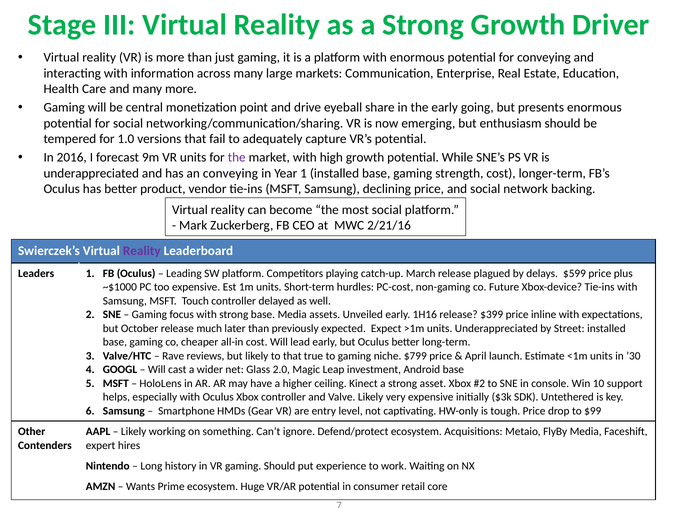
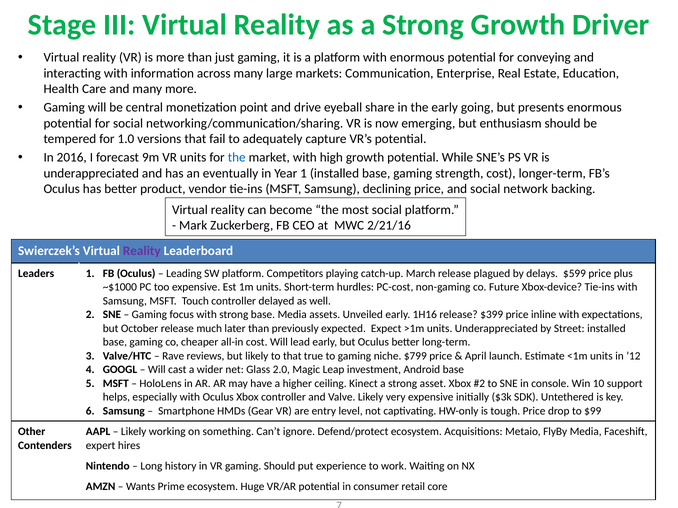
the colour: purple -> blue (237, 158)
an conveying: conveying -> eventually (231, 174)
’30: ’30 -> ’12 (633, 356)
